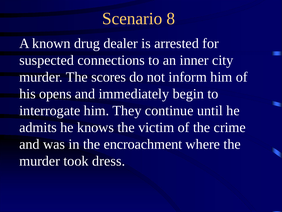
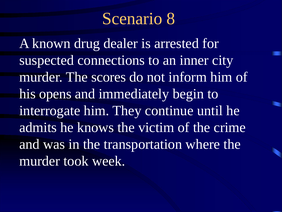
encroachment: encroachment -> transportation (143, 144)
dress: dress -> week (109, 161)
